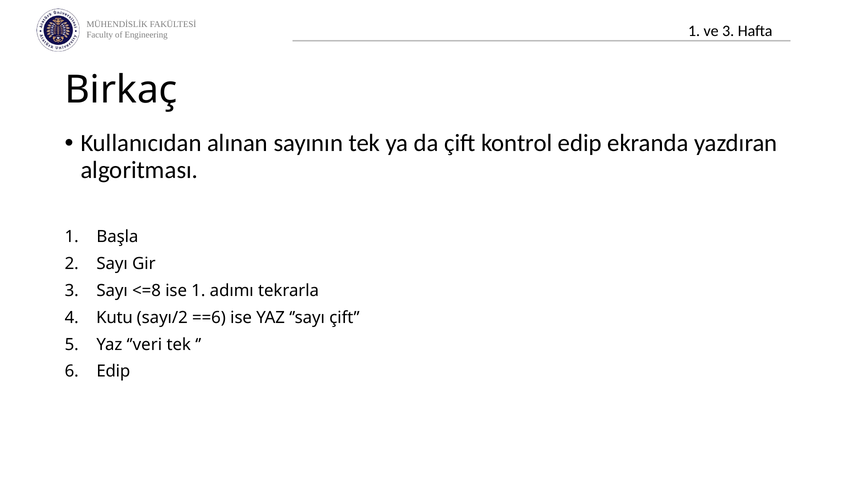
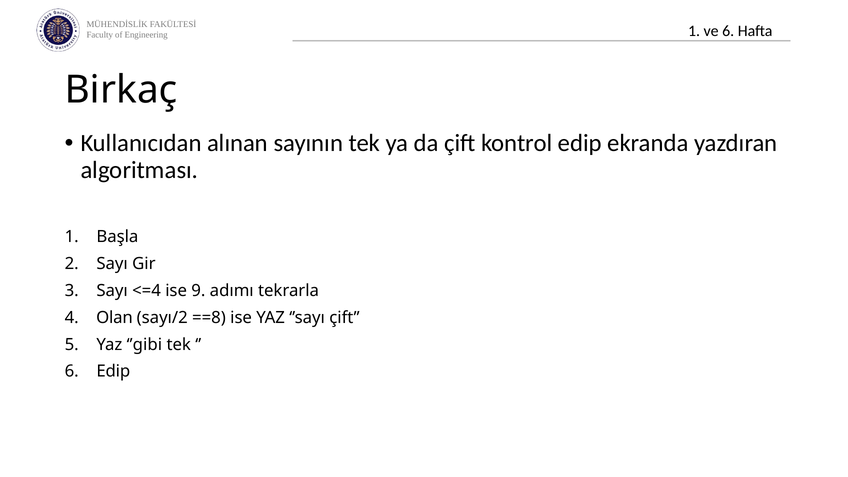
3: 3 -> 6 (728, 31)
<=8: <=8 -> <=4 (147, 291)
ise 1: 1 -> 9 (198, 291)
Kutu: Kutu -> Olan (115, 318)
==6: ==6 -> ==8 (209, 318)
’veri: ’veri -> ’gibi (144, 345)
